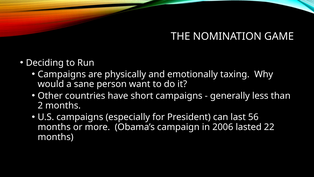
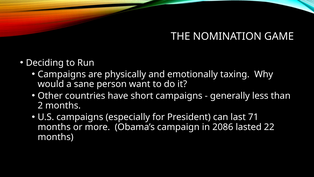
56: 56 -> 71 (253, 117)
2006: 2006 -> 2086 (223, 127)
